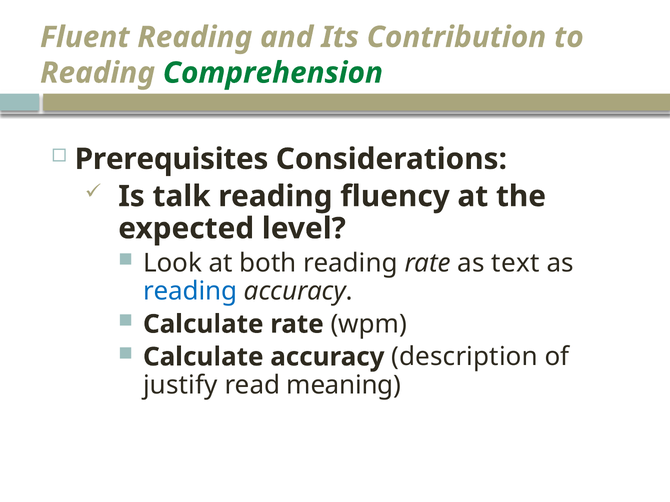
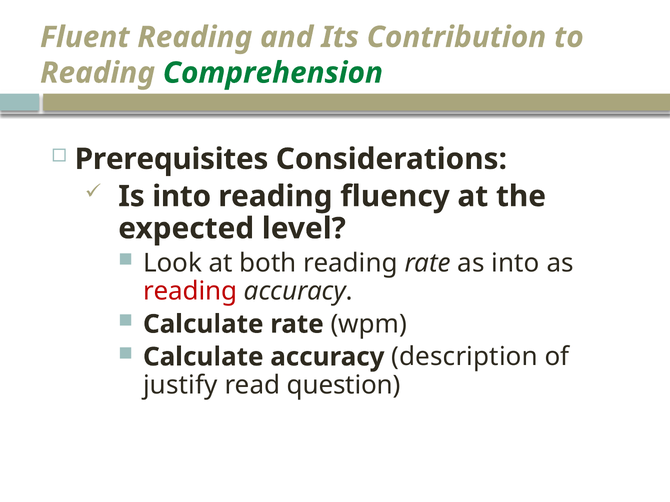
Is talk: talk -> into (182, 197)
as text: text -> into (515, 264)
reading colour: blue -> red (190, 292)
meaning: meaning -> question (344, 385)
